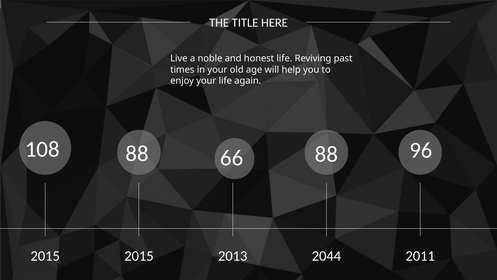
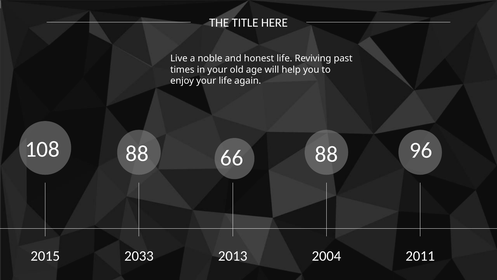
2015 2015: 2015 -> 2033 (139, 256)
2044: 2044 -> 2004 (326, 256)
